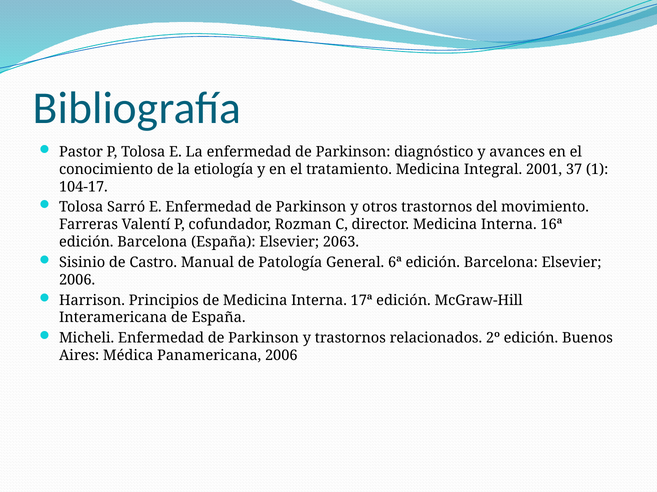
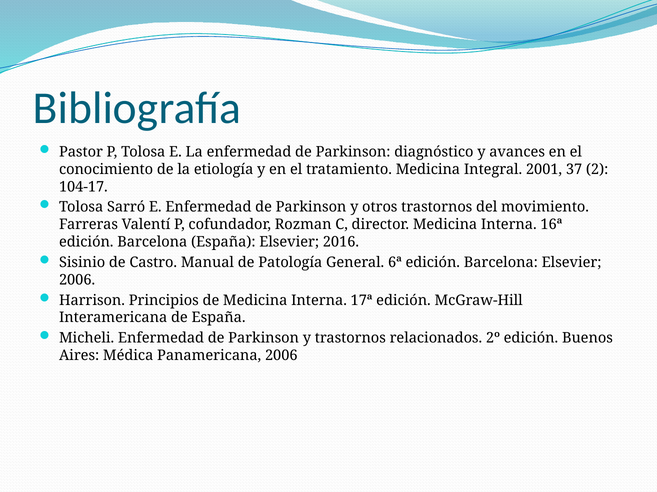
1: 1 -> 2 (597, 170)
2063: 2063 -> 2016 (341, 242)
